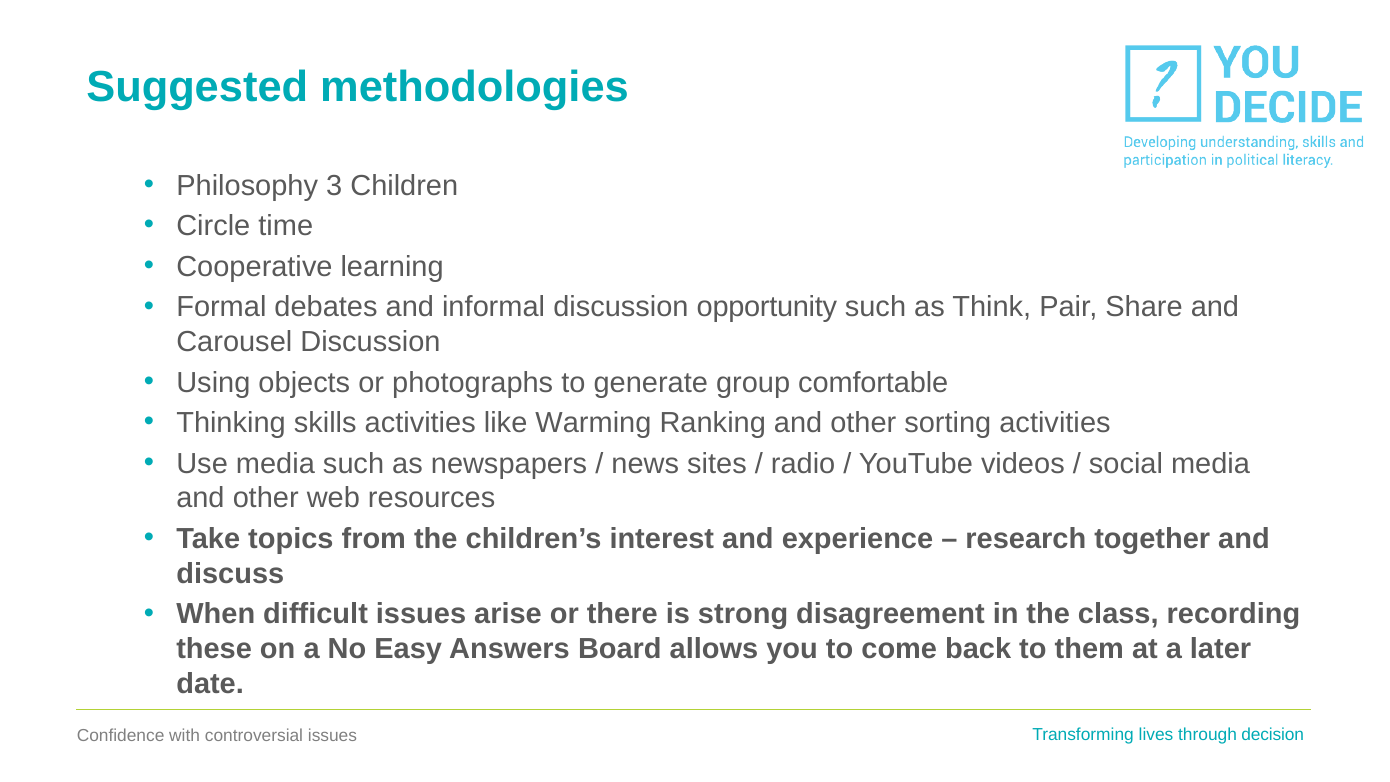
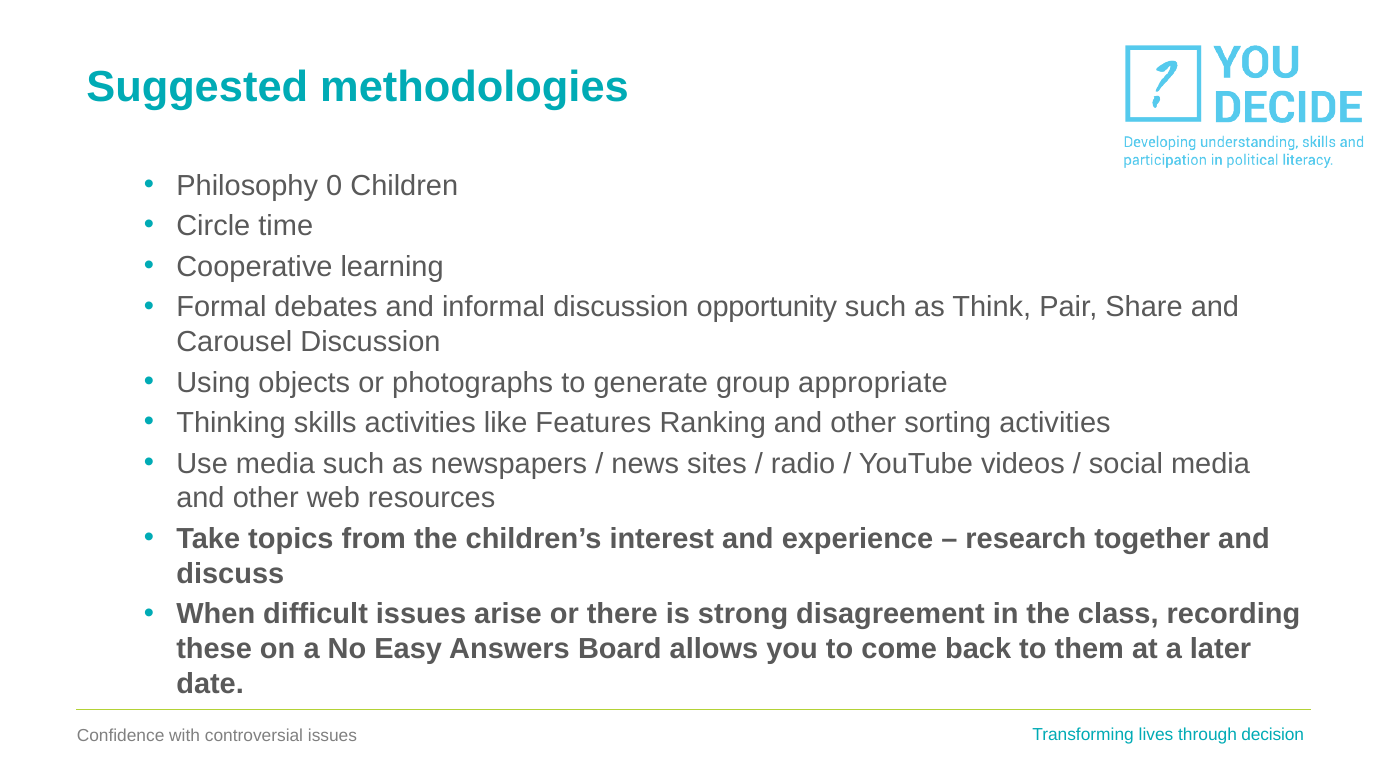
3: 3 -> 0 (334, 185)
comfortable: comfortable -> appropriate (873, 382)
Warming: Warming -> Features (593, 423)
